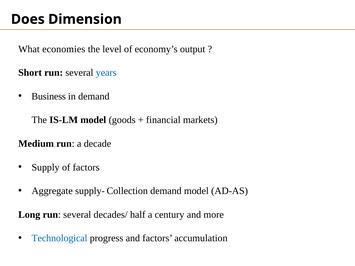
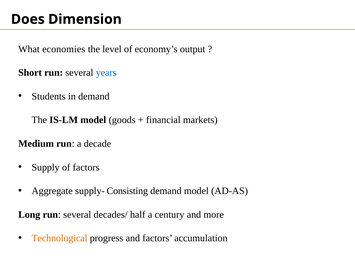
Business: Business -> Students (49, 96)
Collection: Collection -> Consisting (127, 191)
Technological colour: blue -> orange (60, 238)
